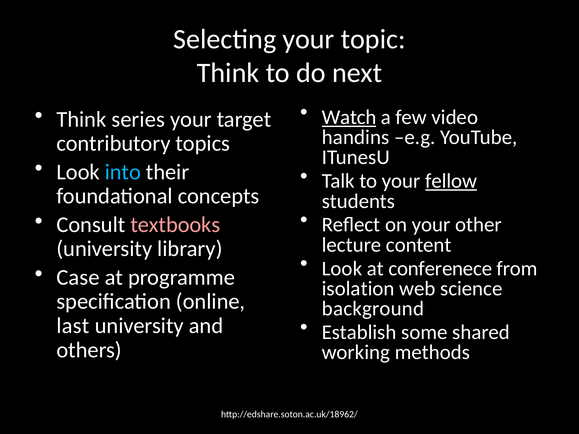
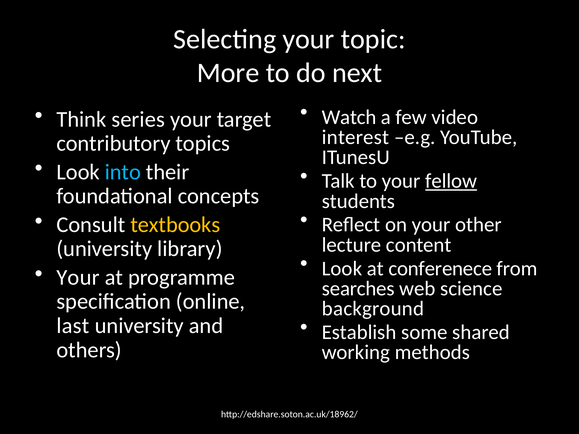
Think: Think -> More (228, 73)
Watch underline: present -> none (349, 117)
handins: handins -> interest (356, 137)
textbooks colour: pink -> yellow (175, 225)
Case: Case -> Your (78, 277)
isolation: isolation -> searches (358, 289)
